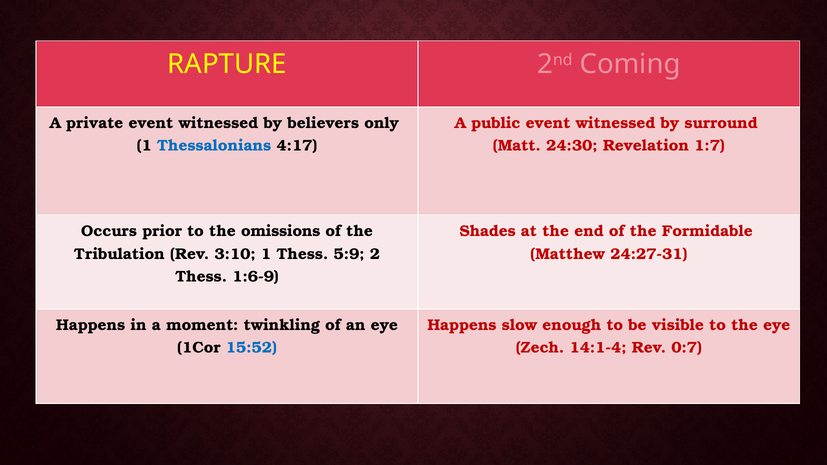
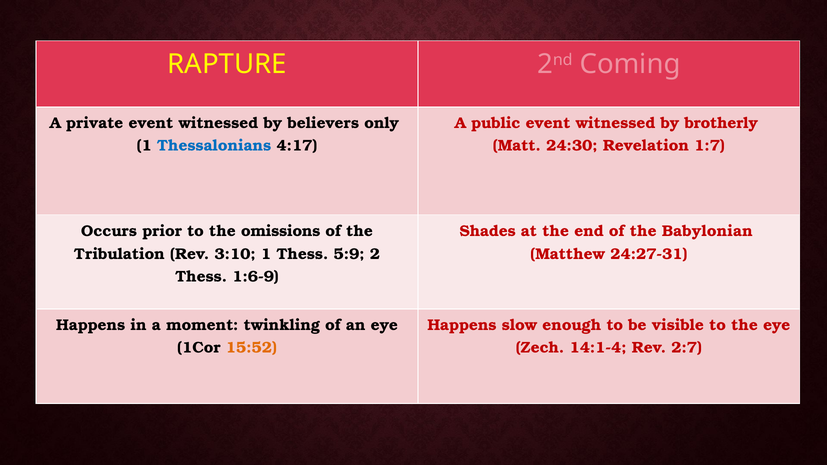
surround: surround -> brotherly (721, 123)
Formidable: Formidable -> Babylonian (707, 231)
15:52 colour: blue -> orange (251, 348)
0:7: 0:7 -> 2:7 (687, 348)
